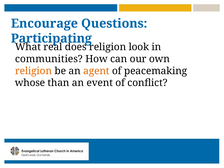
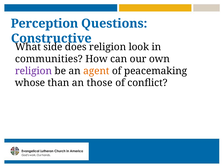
Encourage: Encourage -> Perception (44, 24)
Participating: Participating -> Constructive (51, 38)
real: real -> side (53, 47)
religion colour: orange -> purple (33, 71)
event: event -> those (100, 83)
